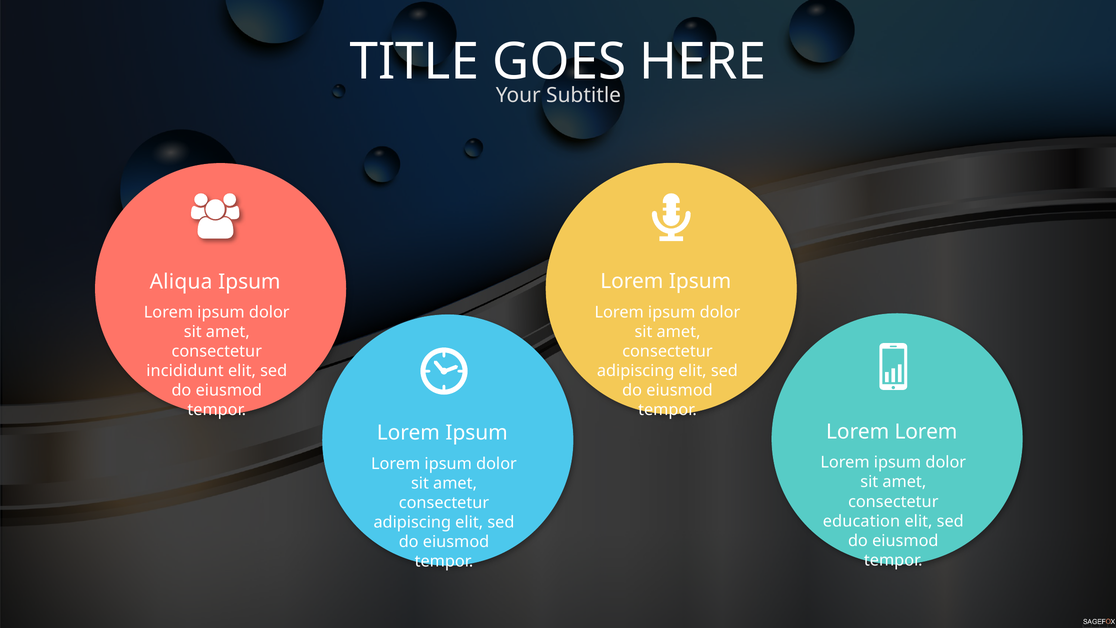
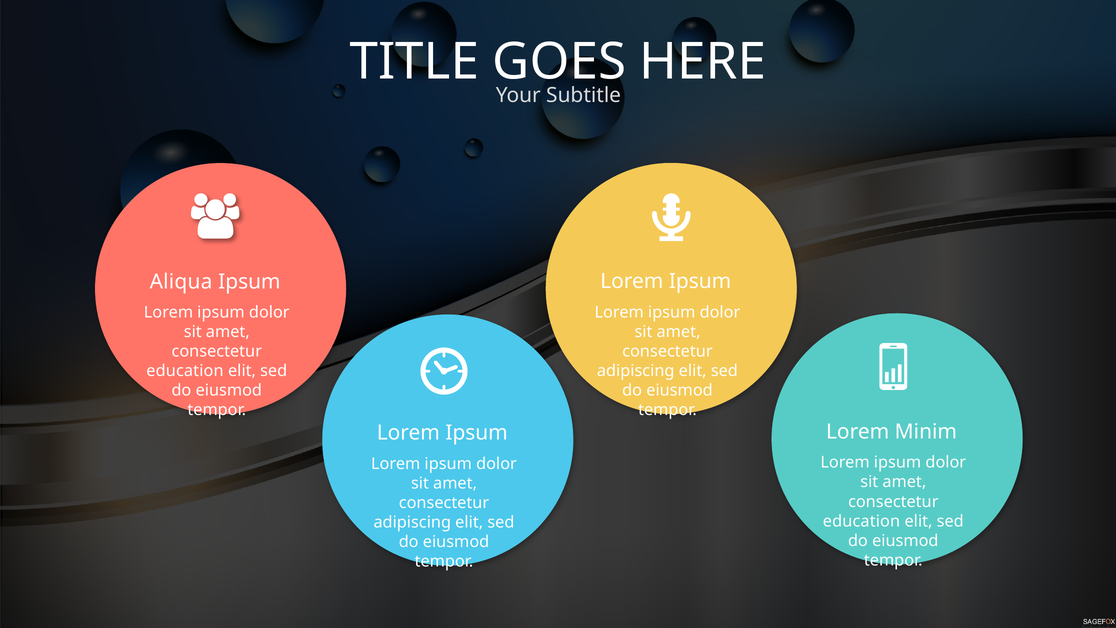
incididunt: incididunt -> education (185, 371)
Lorem: Lorem -> Minim (926, 432)
